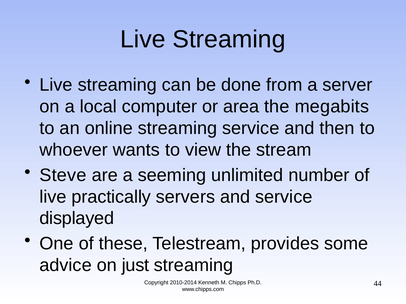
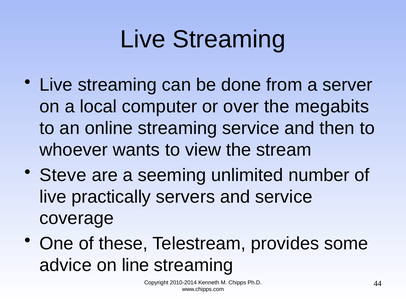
area: area -> over (241, 107)
displayed: displayed -> coverage (77, 219)
just: just -> line (135, 266)
